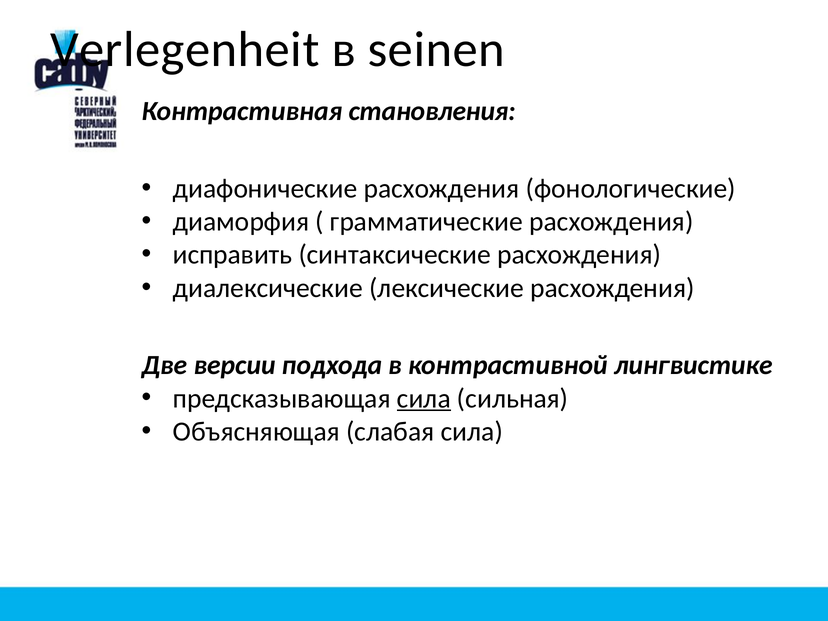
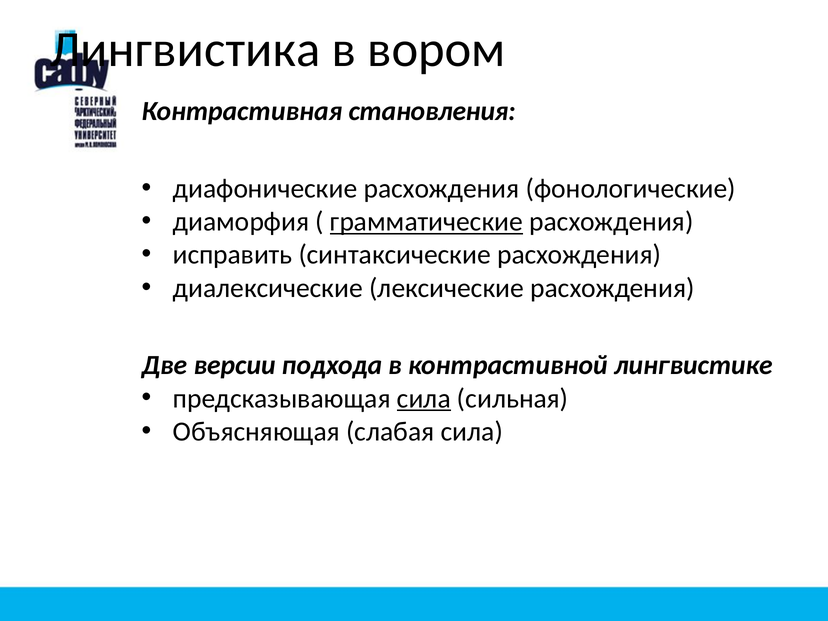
Verlegenheit: Verlegenheit -> Лингвистика (185, 50)
seinen: seinen -> вором (437, 50)
грамматические underline: none -> present (427, 222)
